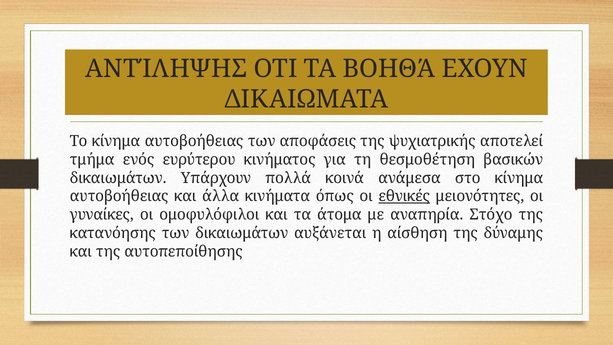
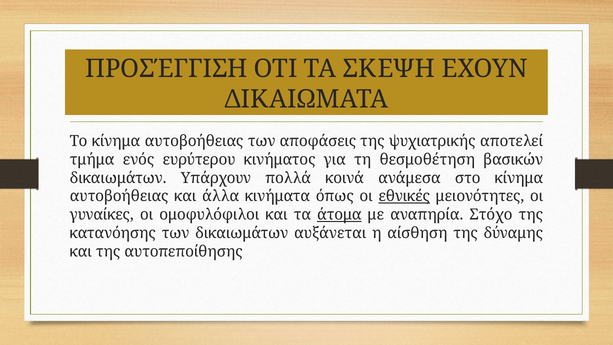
ΑΝΤΊΛΗΨΗΣ: ΑΝΤΊΛΗΨΗΣ -> ΠΡΟΣΈΓΓΙΣΗ (166, 69)
ΒΟΗΘΆ: ΒΟΗΘΆ -> ΣΚΕΨΗ (389, 69)
άτομα underline: none -> present (339, 215)
